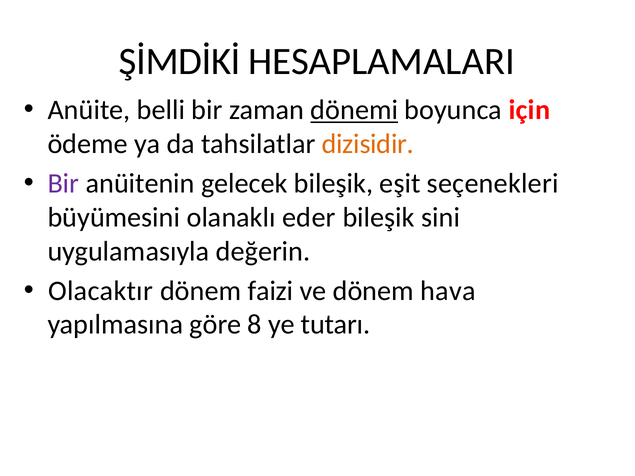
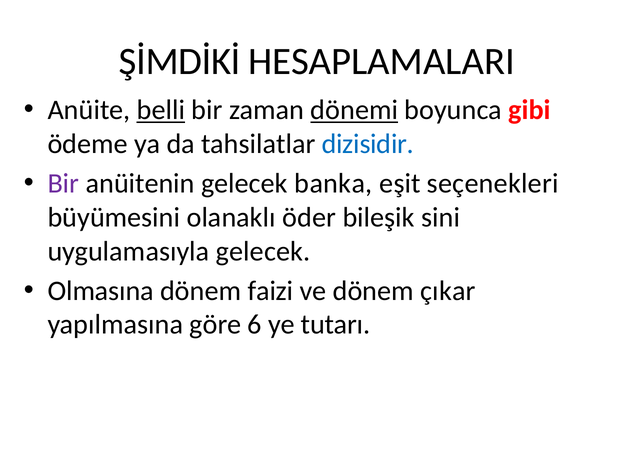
belli underline: none -> present (161, 110)
için: için -> gibi (530, 110)
dizisidir colour: orange -> blue (368, 144)
gelecek bileşik: bileşik -> banka (333, 184)
eder: eder -> öder (309, 217)
uygulamasıyla değerin: değerin -> gelecek (263, 251)
Olacaktır: Olacaktır -> Olmasına (101, 291)
hava: hava -> çıkar (448, 291)
8: 8 -> 6 (255, 325)
